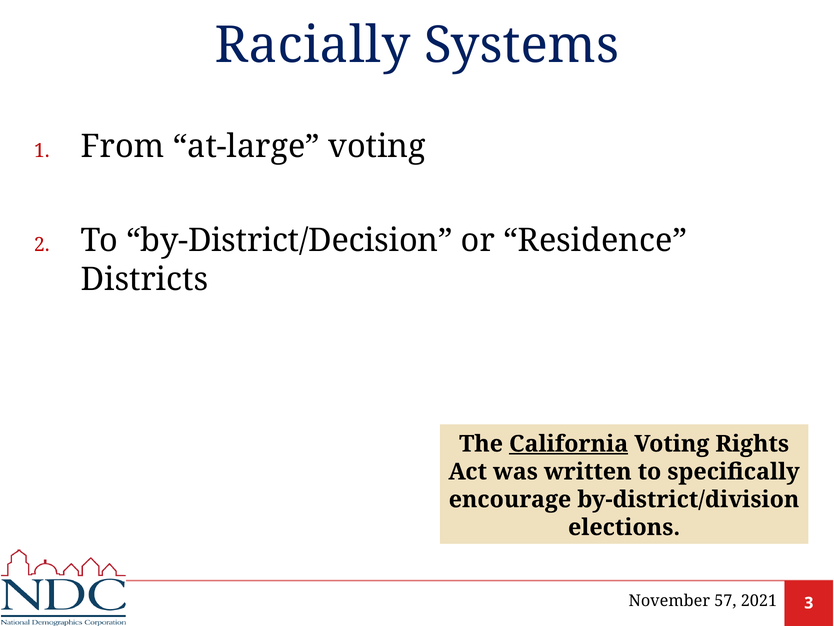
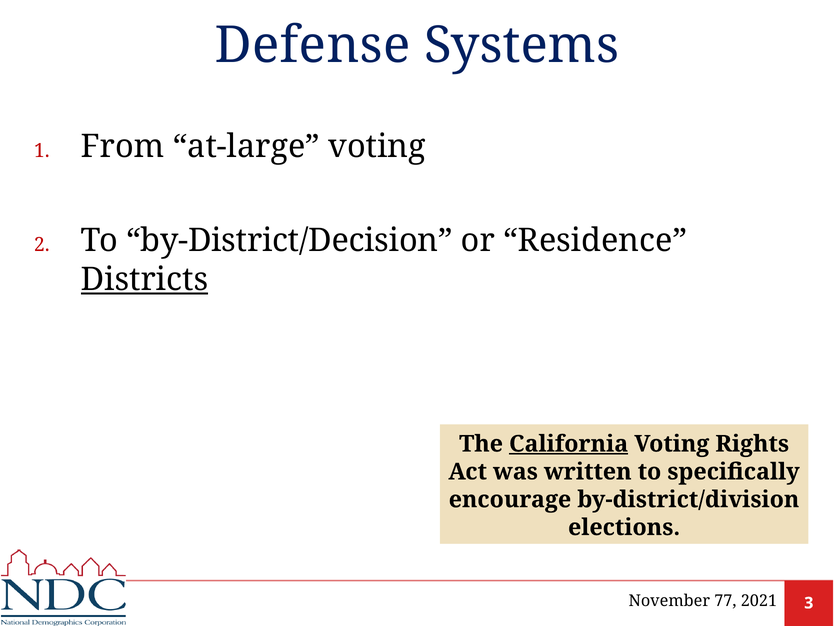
Racially: Racially -> Defense (313, 45)
Districts underline: none -> present (145, 279)
57: 57 -> 77 (725, 600)
